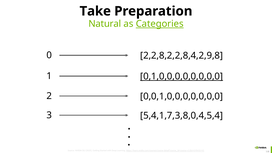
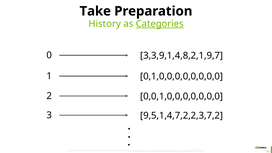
Natural: Natural -> History (105, 24)
2,2,8,2,2,8,4,2,9,8: 2,2,8,2,2,8,4,2,9,8 -> 3,3,9,1,4,8,2,1,9,7 (182, 56)
0,1,0,0,0,0,0,0,0,0 underline: present -> none (182, 76)
5,4,1,7,3,8,0,4,5,4: 5,4,1,7,3,8,0,4,5,4 -> 9,5,1,4,7,2,2,3,7,2 (182, 116)
